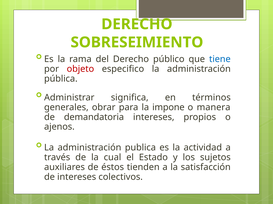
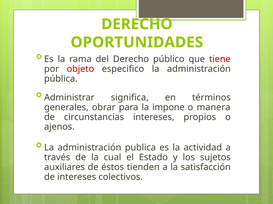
SOBRESEIMIENTO: SOBRESEIMIENTO -> OPORTUNIDADES (137, 42)
tiene colour: blue -> red (220, 59)
demandatoria: demandatoria -> circunstancias (94, 117)
